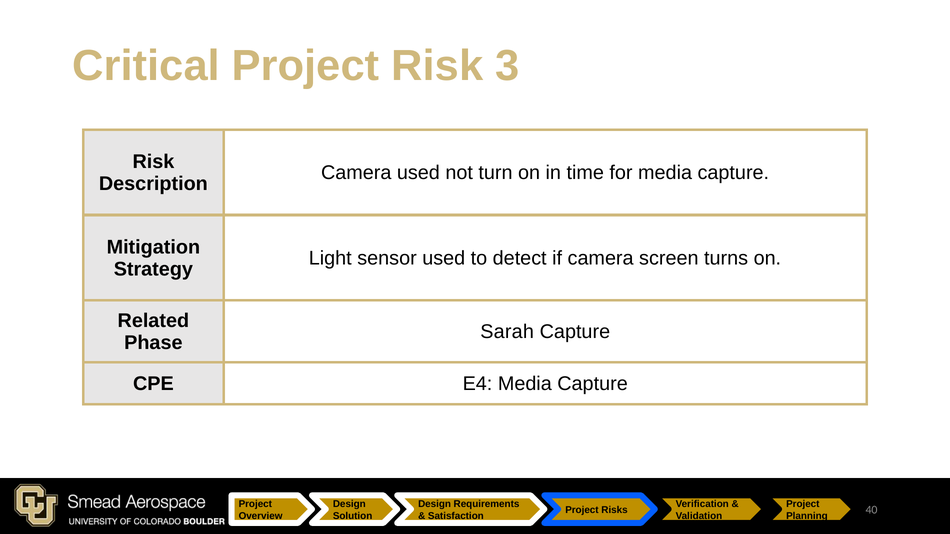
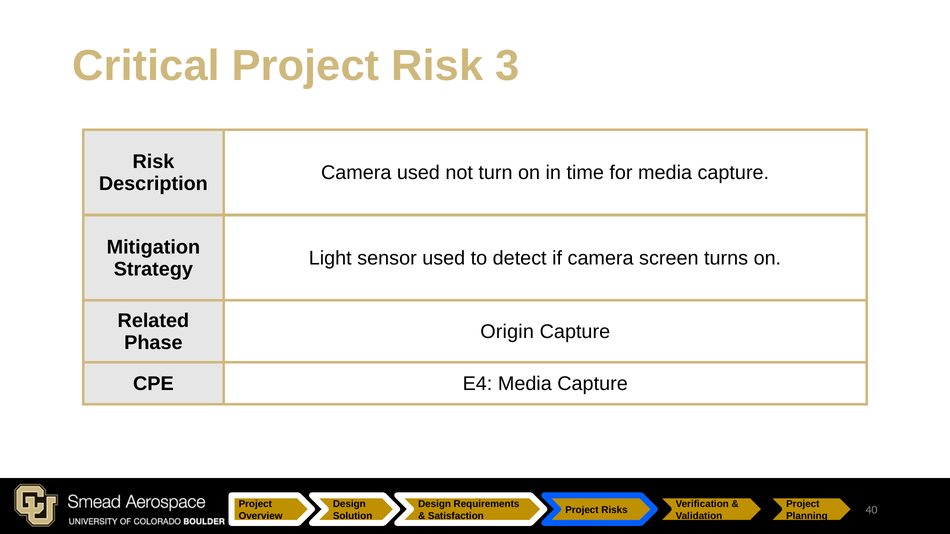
Sarah: Sarah -> Origin (507, 332)
